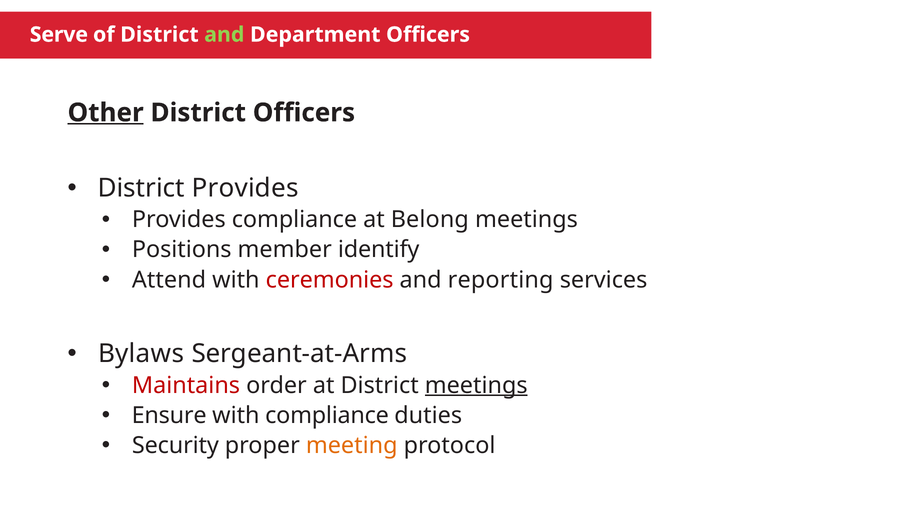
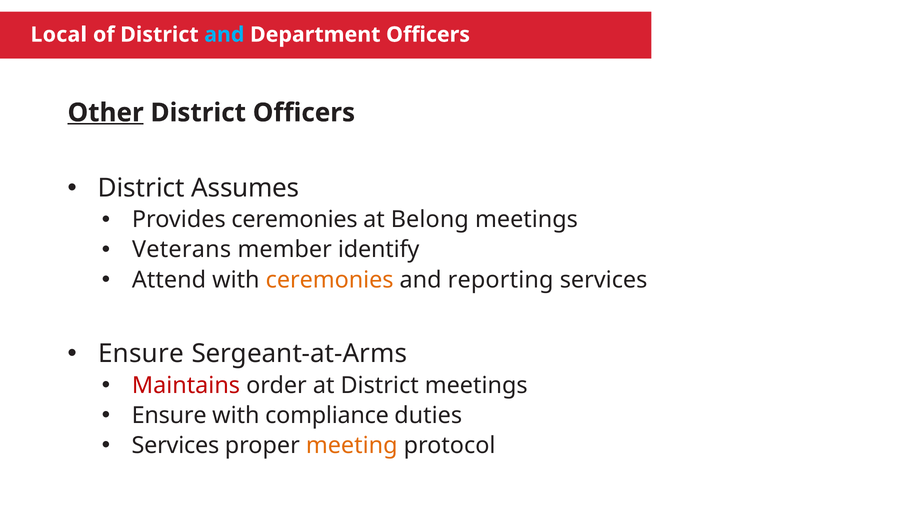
Serve: Serve -> Local (59, 35)
and colour: light green -> light blue (224, 35)
District Provides: Provides -> Assumes (245, 188)
Provides compliance: compliance -> ceremonies (295, 219)
Positions: Positions -> Veterans (182, 250)
ceremonies colour: red -> orange (330, 280)
Bylaws: Bylaws -> Ensure (141, 353)
meetings underline: present -> none (476, 385)
Security: Security -> Services (175, 445)
